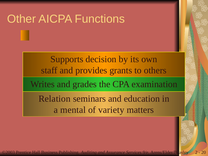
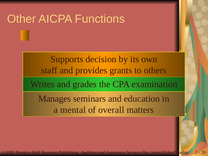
Relation: Relation -> Manages (55, 99)
variety: variety -> overall (111, 110)
